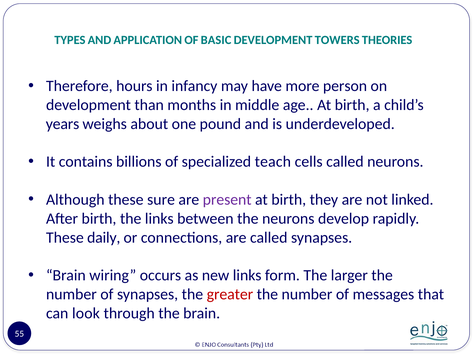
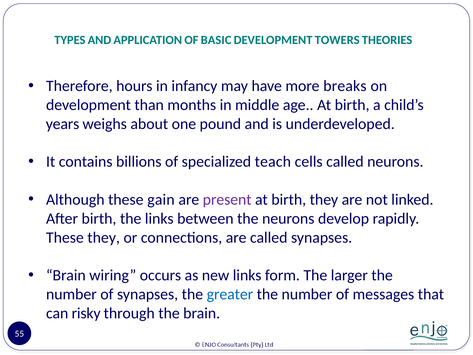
person: person -> breaks (345, 86)
sure: sure -> gain (161, 200)
These daily: daily -> they (104, 237)
greater colour: red -> blue (230, 294)
look: look -> risky (86, 313)
